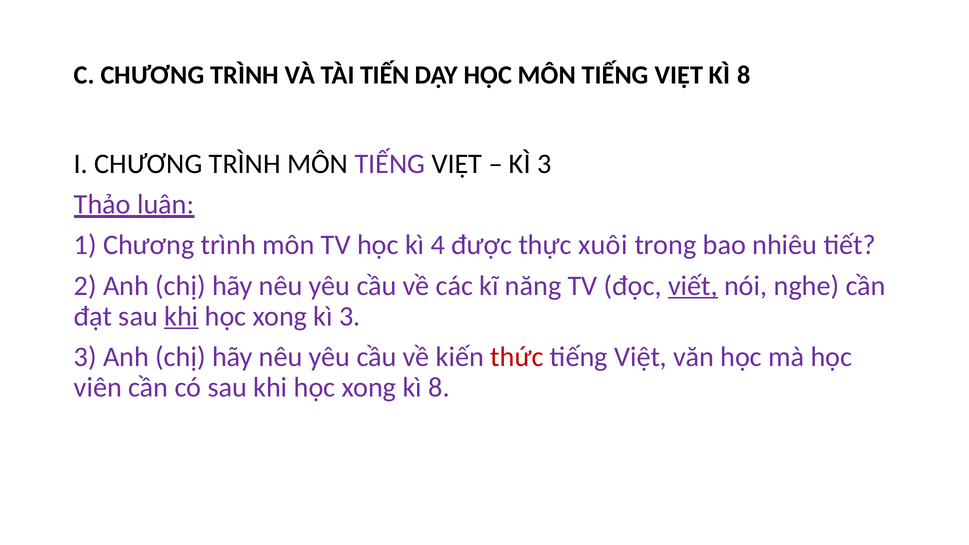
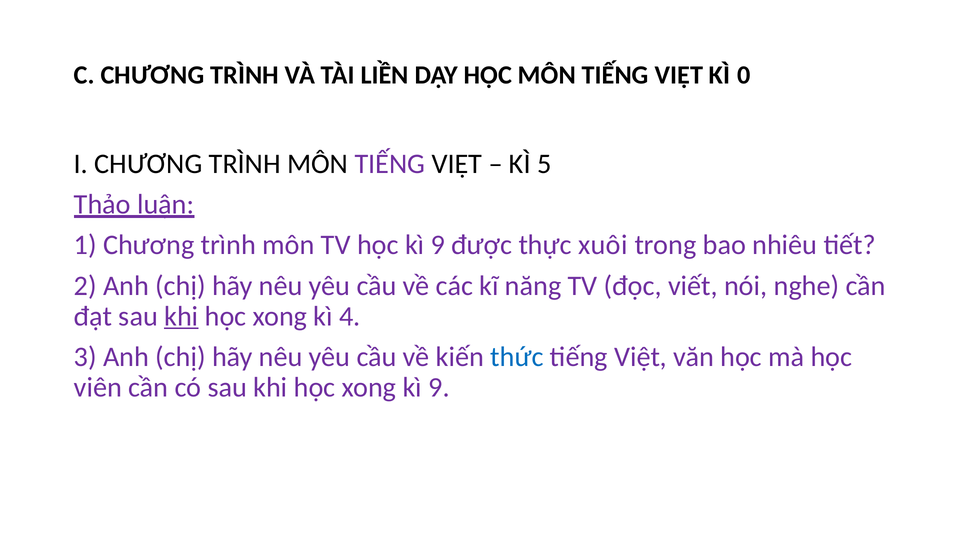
TIẾN: TIẾN -> LIỀN (385, 75)
VIỆT KÌ 8: 8 -> 0 (744, 75)
3: 3 -> 5 (544, 164)
học kì 4: 4 -> 9 (438, 245)
viết underline: present -> none (693, 286)
xong kì 3: 3 -> 4 (350, 316)
thức colour: red -> blue (517, 357)
xong kì 8: 8 -> 9 (439, 387)
